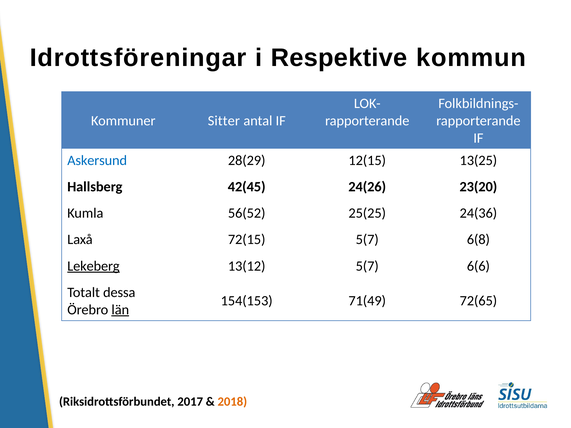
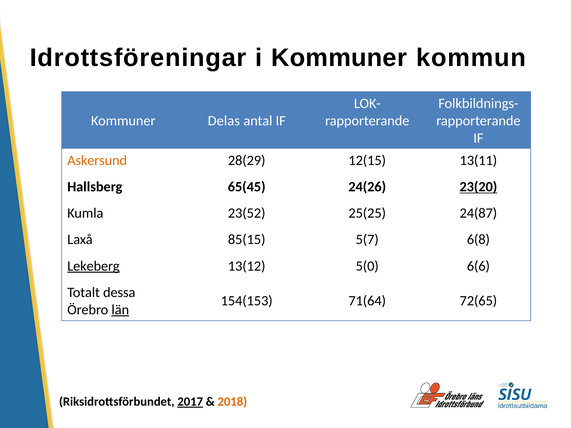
i Respektive: Respektive -> Kommuner (339, 58)
Sitter: Sitter -> Delas (224, 121)
Askersund colour: blue -> orange (97, 161)
13(25: 13(25 -> 13(11 (478, 161)
42(45: 42(45 -> 65(45 (247, 187)
23(20 underline: none -> present (478, 187)
56(52: 56(52 -> 23(52 (247, 213)
24(36: 24(36 -> 24(87 (478, 213)
72(15: 72(15 -> 85(15 (247, 240)
13(12 5(7: 5(7 -> 5(0 (367, 266)
71(49: 71(49 -> 71(64 (367, 301)
2017 underline: none -> present (190, 402)
